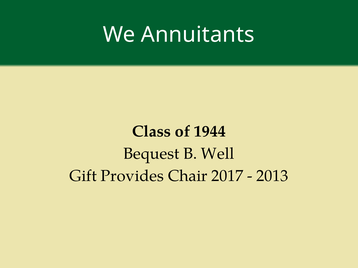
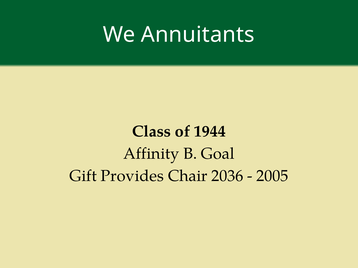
Bequest: Bequest -> Affinity (151, 154)
Well: Well -> Goal (218, 154)
2017: 2017 -> 2036 (227, 176)
2013: 2013 -> 2005 (272, 176)
